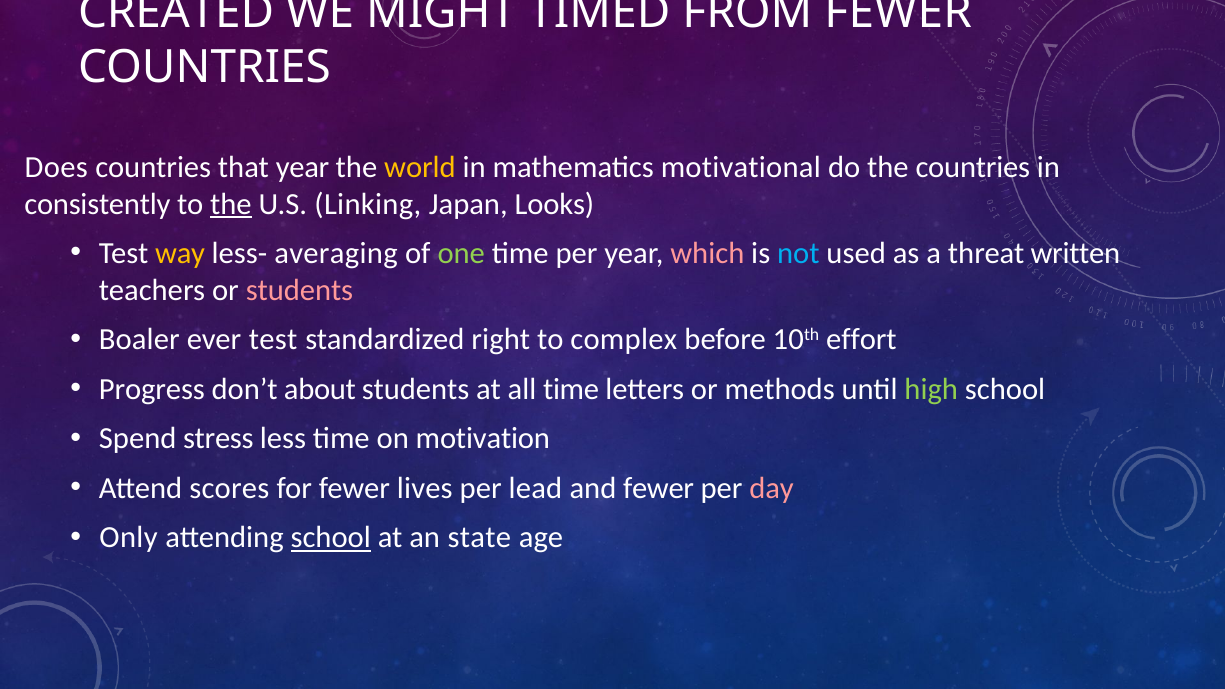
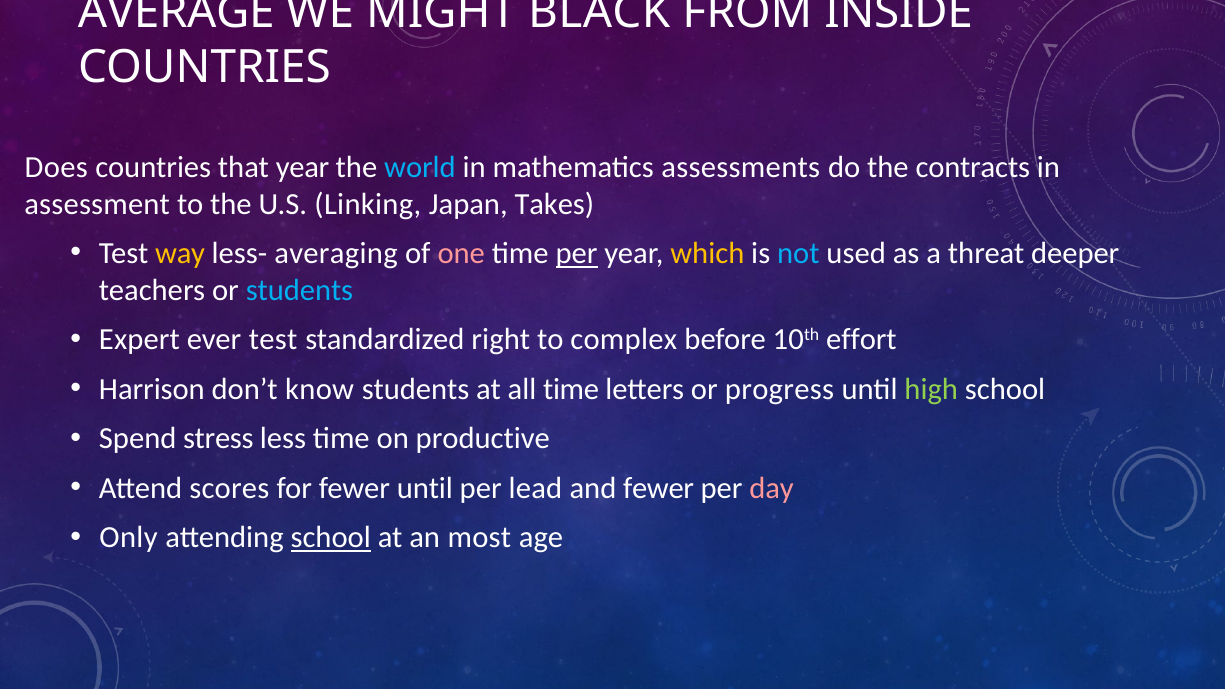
CREATED: CREATED -> AVERAGE (176, 12)
TIMED: TIMED -> BLACK (599, 12)
FROM FEWER: FEWER -> INSIDE (899, 12)
world colour: yellow -> light blue (420, 167)
motivational: motivational -> assessments (741, 167)
the countries: countries -> contracts (973, 167)
consistently: consistently -> assessment (97, 204)
the underline: present -> none (231, 204)
Looks: Looks -> Takes (554, 204)
one colour: light green -> pink (461, 253)
per underline: none -> present (577, 253)
which colour: pink -> yellow (707, 253)
written: written -> deeper (1075, 253)
students colour: pink -> light blue (300, 290)
Boaler: Boaler -> Expert (139, 340)
Progress: Progress -> Harrison (152, 389)
about: about -> know (320, 389)
methods: methods -> progress (780, 389)
motivation: motivation -> productive (483, 439)
fewer lives: lives -> until (425, 488)
state: state -> most (479, 538)
